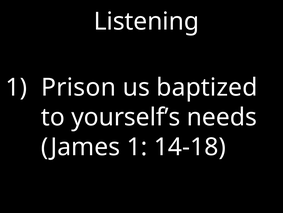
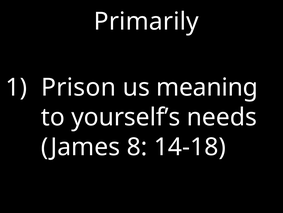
Listening: Listening -> Primarily (146, 21)
baptized: baptized -> meaning (207, 87)
James 1: 1 -> 8 (137, 147)
